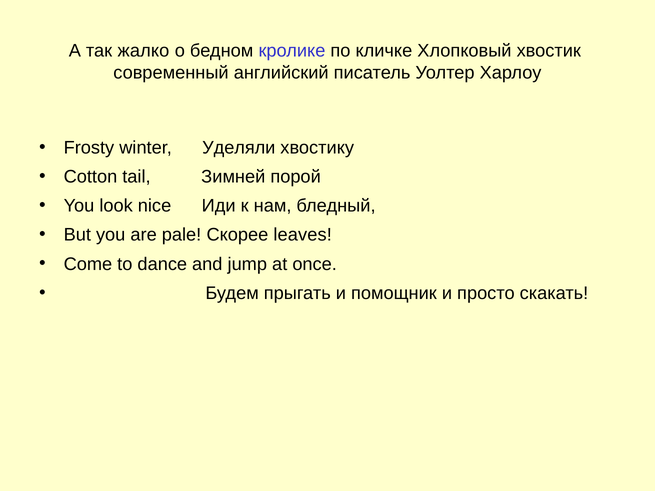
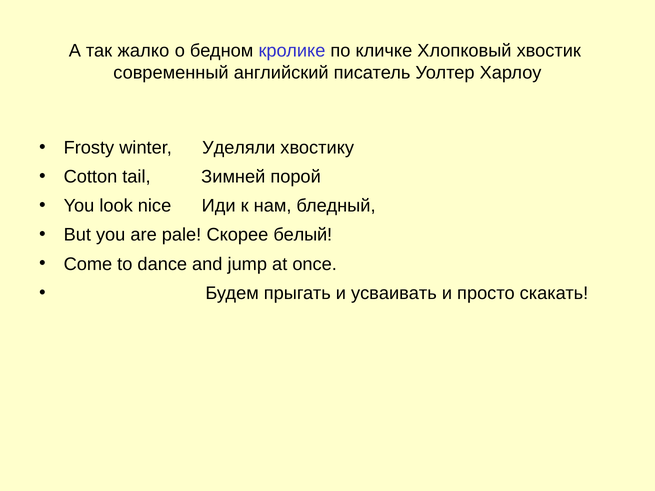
leaves: leaves -> белый (303, 235)
помощник: помощник -> усваивать (394, 293)
